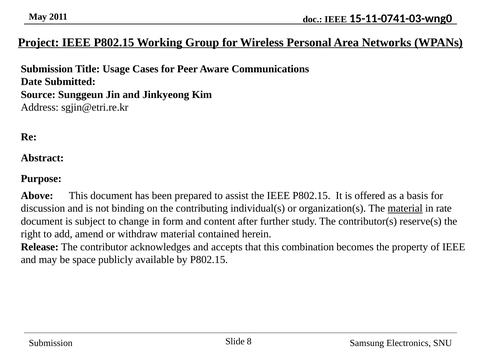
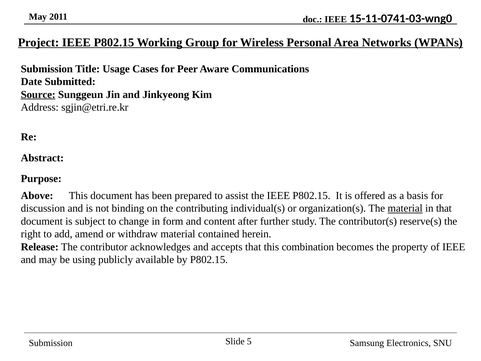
Source underline: none -> present (38, 94)
in rate: rate -> that (444, 208)
space: space -> using (84, 260)
8: 8 -> 5 (249, 341)
